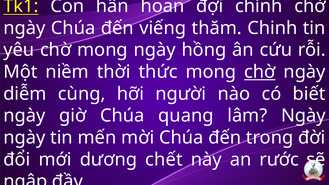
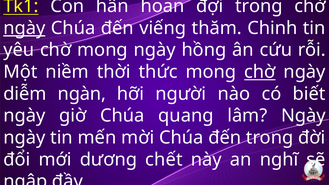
đợi chính: chính -> trong (259, 6)
ngày underline: none -> present (24, 28)
cùng: cùng -> ngàn (82, 94)
rước: rước -> nghĩ (279, 160)
